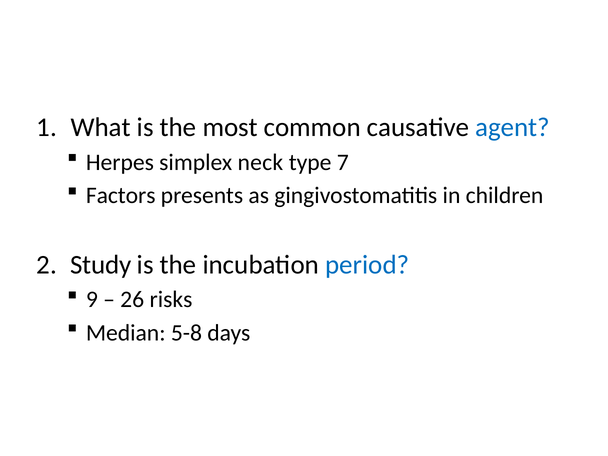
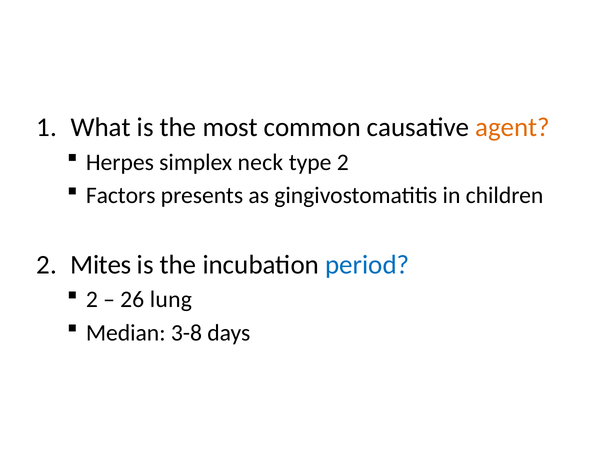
agent colour: blue -> orange (512, 128)
type 7: 7 -> 2 (343, 162)
Study: Study -> Mites (101, 265)
9: 9 -> 2 (92, 300)
risks: risks -> lung (171, 300)
5-8: 5-8 -> 3-8 (186, 333)
